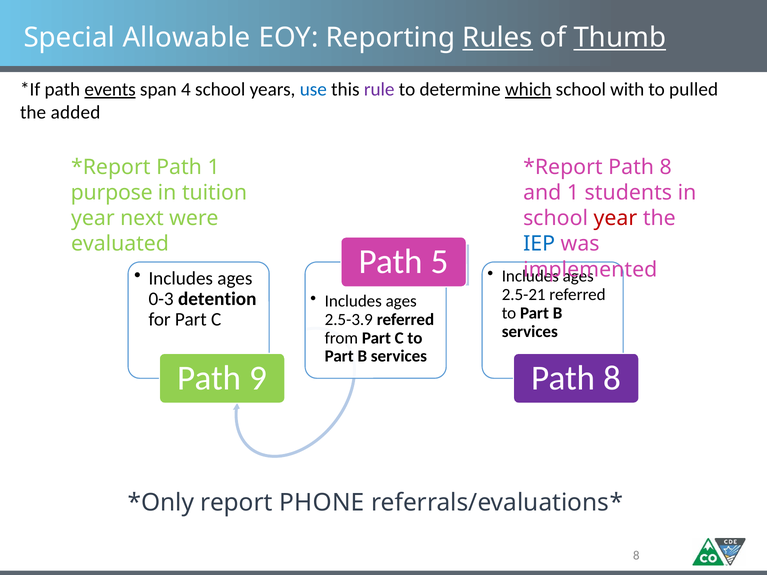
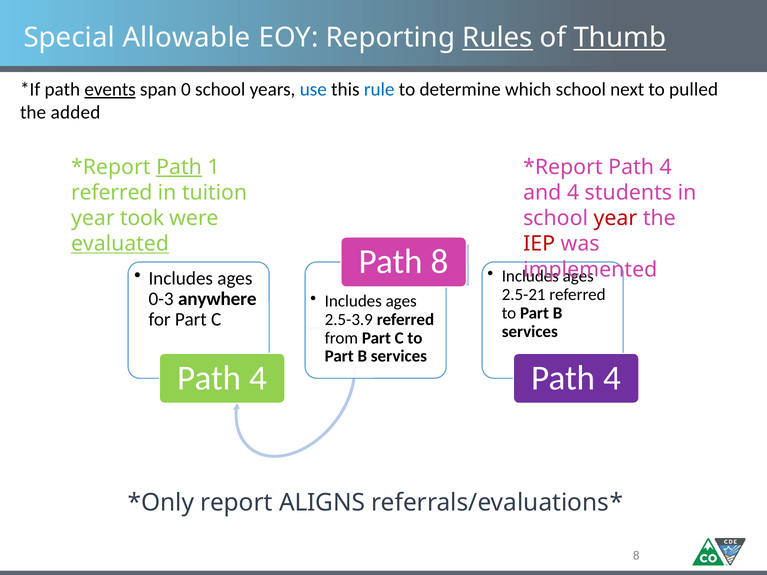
4: 4 -> 0 (186, 90)
rule colour: purple -> blue (379, 90)
which underline: present -> none (528, 90)
with: with -> next (627, 90)
Path underline: none -> present (179, 167)
8: 8 -> 4 (666, 167)
purpose: purpose -> referred (112, 193)
and 1: 1 -> 4 (573, 193)
next: next -> took (142, 218)
evaluated underline: none -> present (120, 244)
IEP colour: blue -> red (539, 244)
Path 5: 5 -> 8 (440, 262)
detention: detention -> anywhere (217, 299)
9: 9 -> 4 (258, 378)
8: 8 -> 4 (612, 378)
PHONE: PHONE -> ALIGNS (322, 503)
